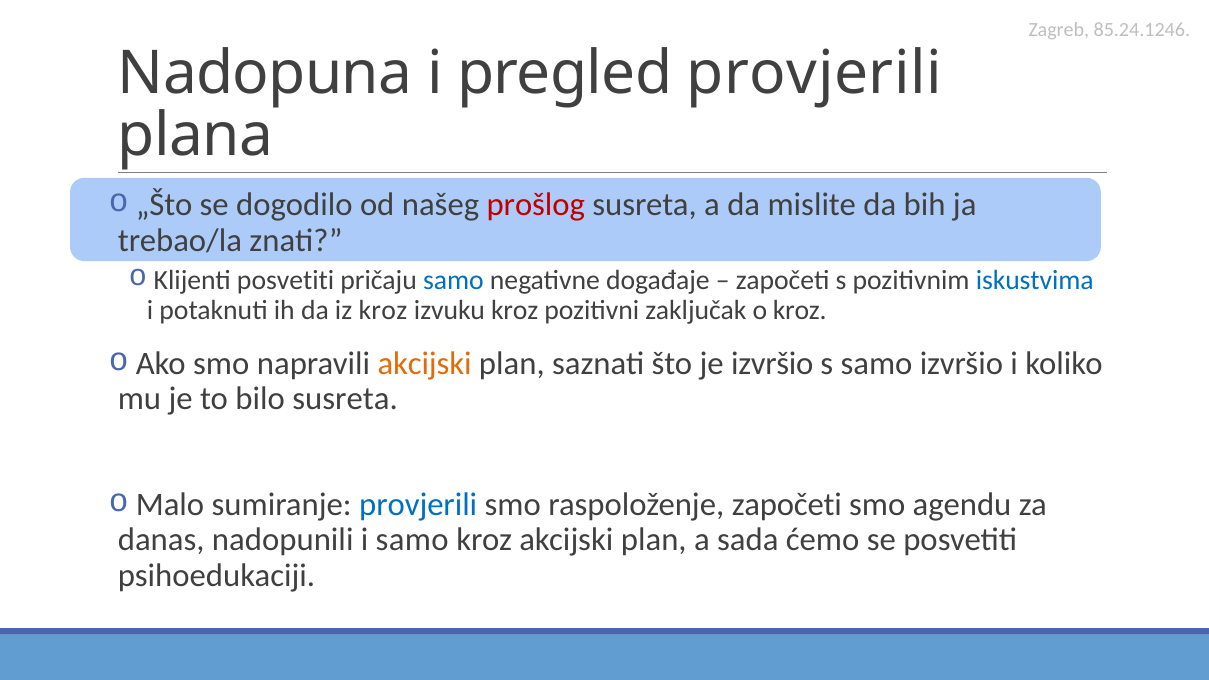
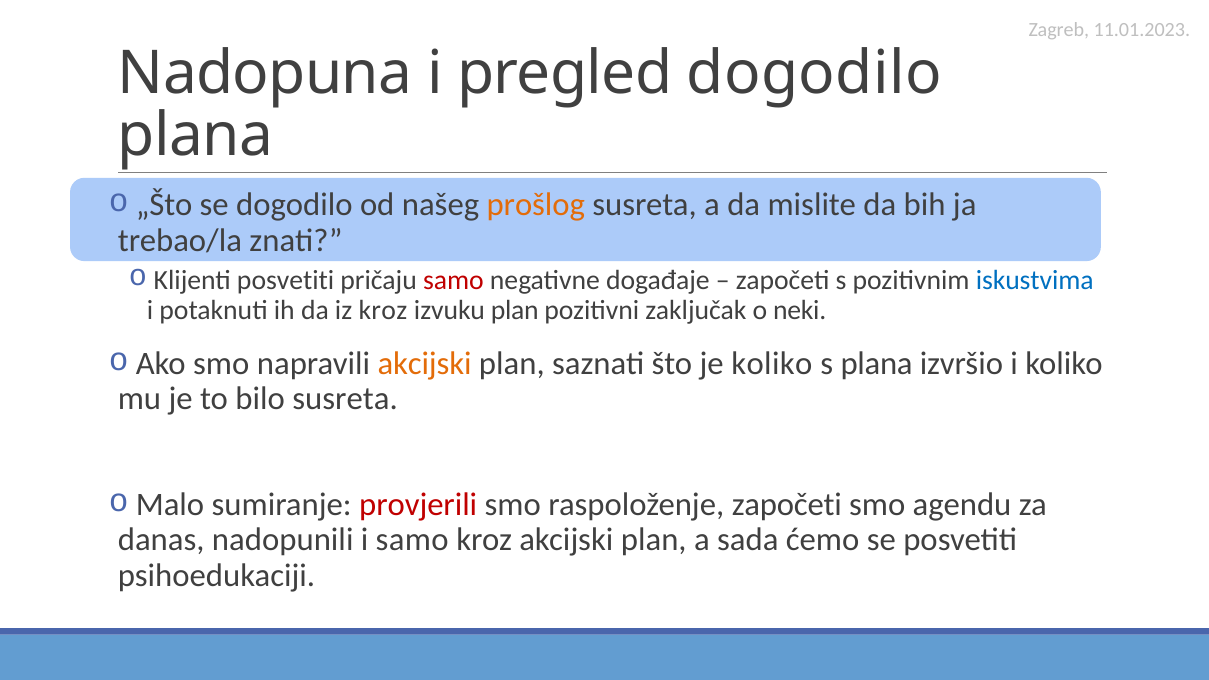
85.24.1246: 85.24.1246 -> 11.01.2023 (1142, 30)
pregled provjerili: provjerili -> dogodilo (814, 74)
prošlog colour: red -> orange (536, 205)
samo colour: blue -> red (453, 280)
izvuku kroz: kroz -> plan (515, 311)
o kroz: kroz -> neki (800, 311)
je izvršio: izvršio -> koliko (772, 363)
s samo: samo -> plana (877, 363)
provjerili colour: blue -> red (418, 505)
